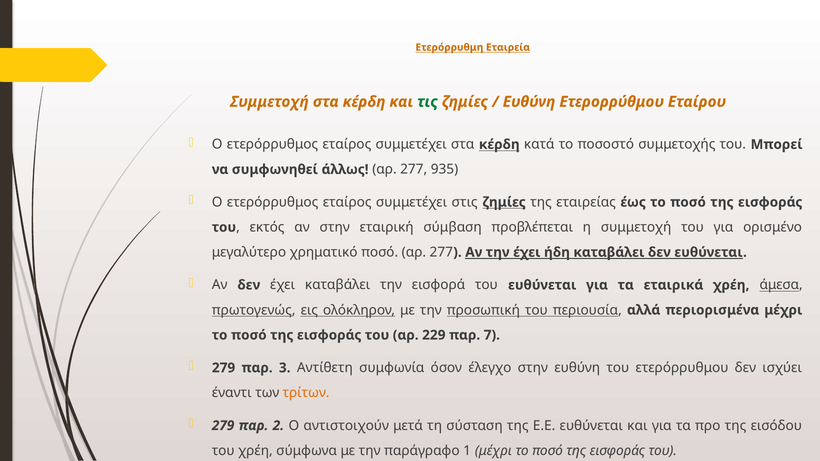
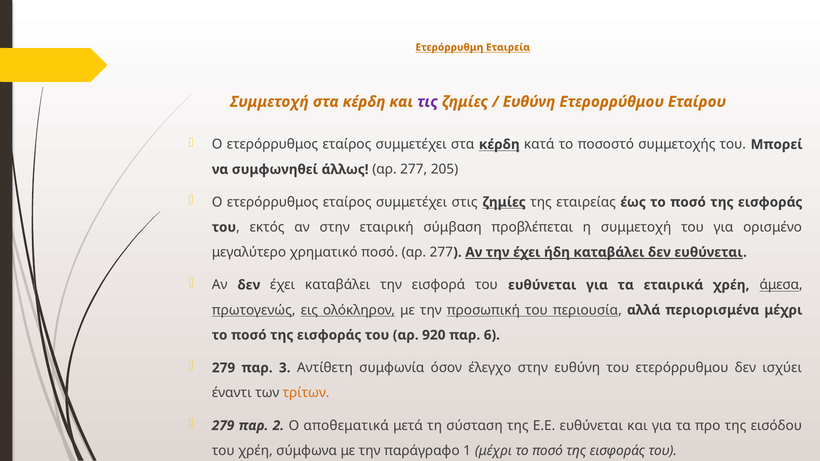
τις colour: green -> purple (428, 102)
935: 935 -> 205 (444, 170)
229: 229 -> 920 (434, 335)
7: 7 -> 6 (492, 335)
αντιστοιχούν: αντιστοιχούν -> αποθεματικά (346, 426)
